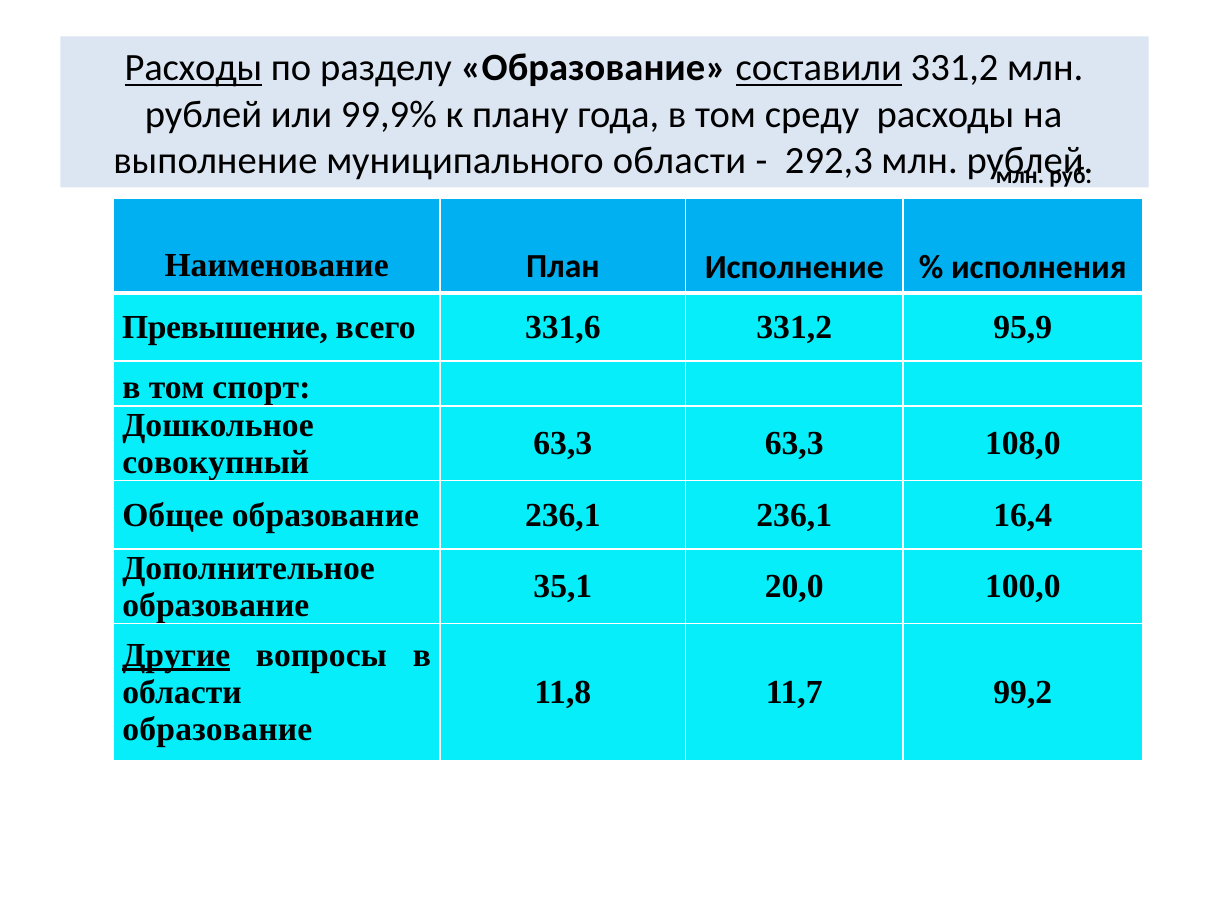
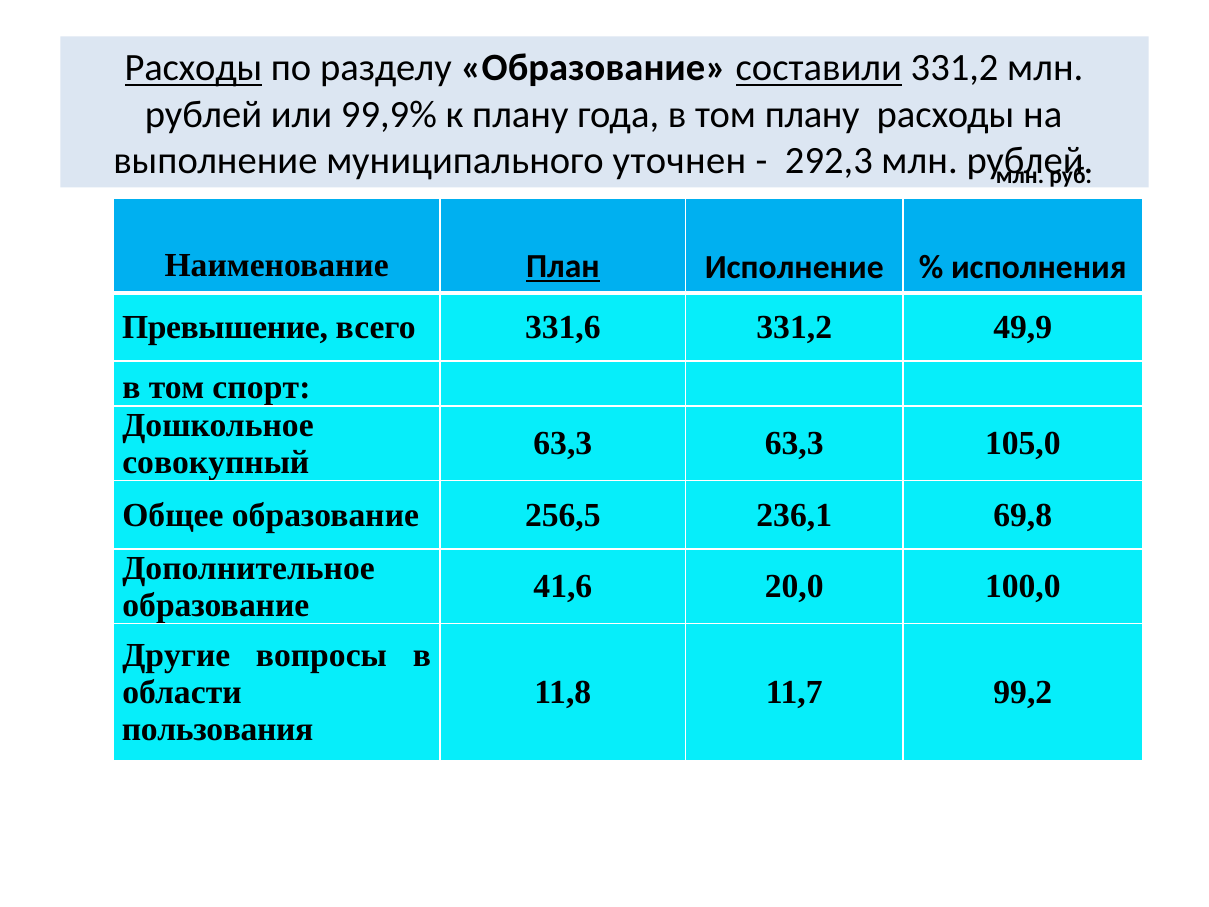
том среду: среду -> плану (812, 115)
муниципального области: области -> уточнен (679, 161)
План underline: none -> present (563, 266)
95,9: 95,9 -> 49,9 (1023, 327)
108,0: 108,0 -> 105,0 (1023, 444)
образование 236,1: 236,1 -> 256,5 (563, 515)
16,4: 16,4 -> 69,8 (1023, 515)
35,1: 35,1 -> 41,6 (563, 587)
Другие underline: present -> none (176, 655)
образование: образование -> пользования (218, 729)
